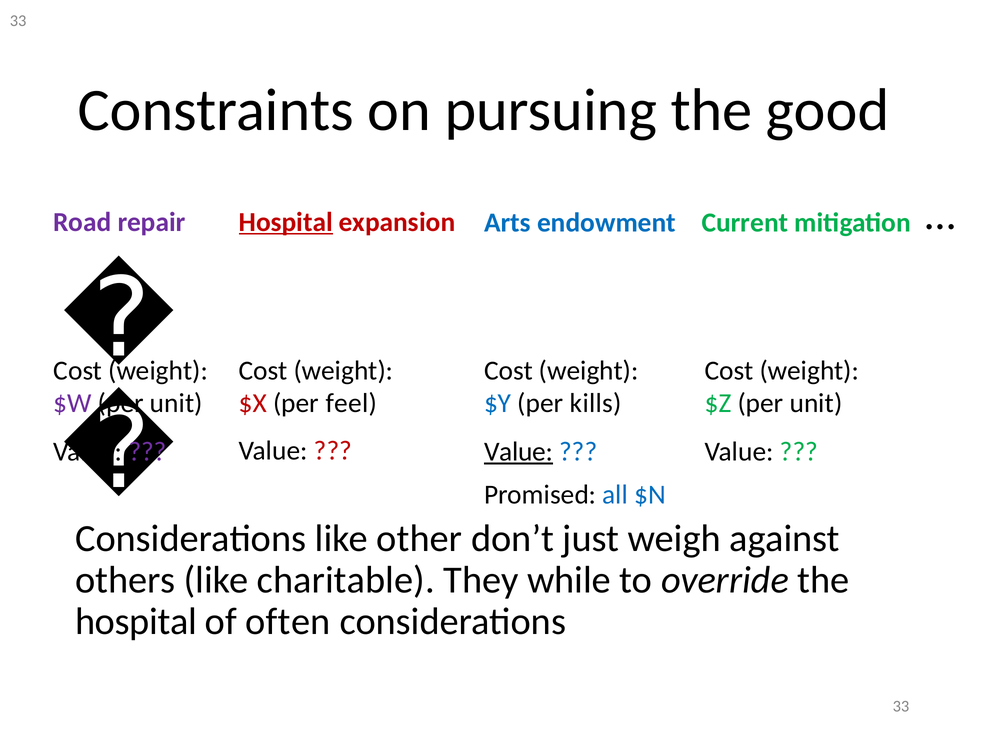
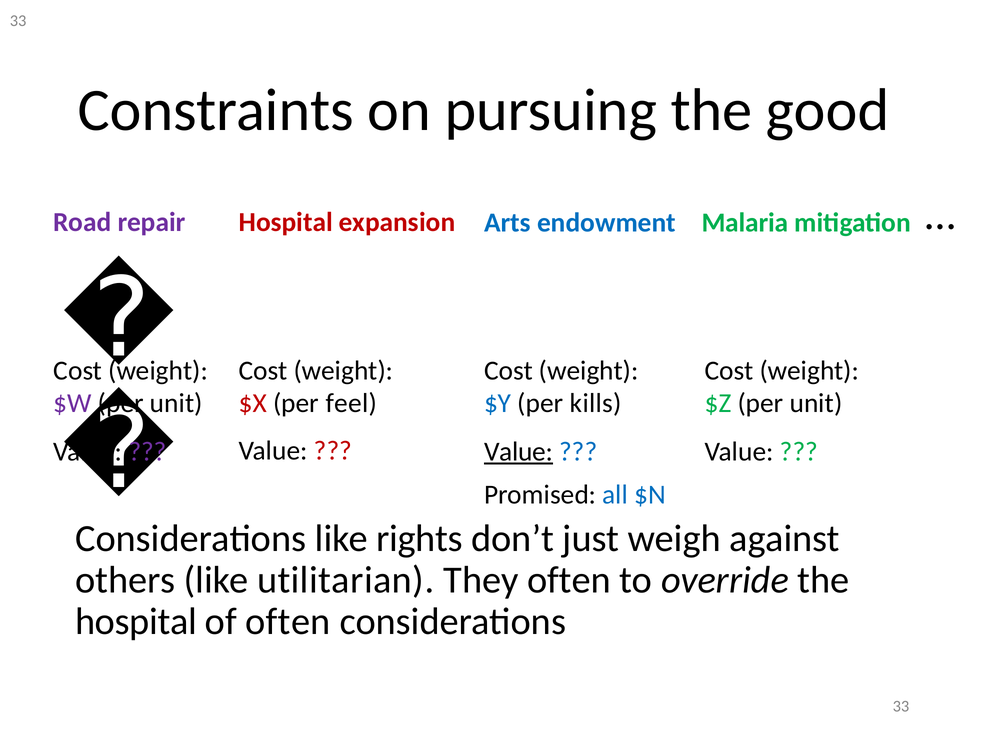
Hospital underline: present -> none (286, 222)
Current: Current -> Malaria (745, 223)
other: other -> rights (420, 539)
charitable: charitable -> utilitarian (346, 580)
They while: while -> often (569, 580)
